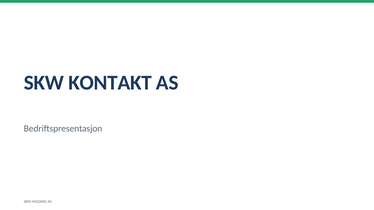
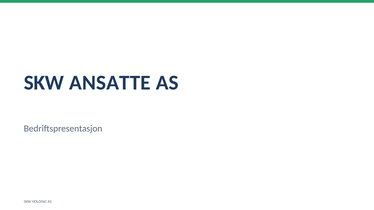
KONTAKT: KONTAKT -> ANSATTE (110, 83)
